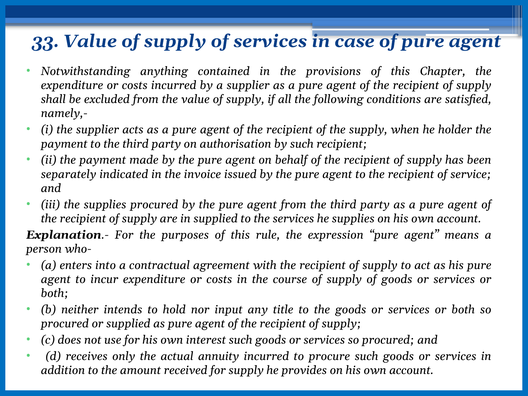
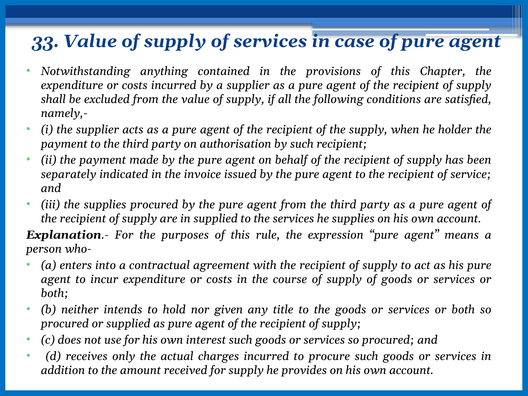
input: input -> given (229, 310)
annuity: annuity -> charges (219, 356)
